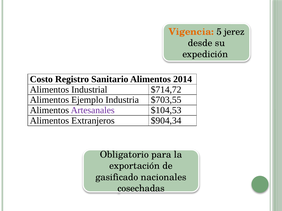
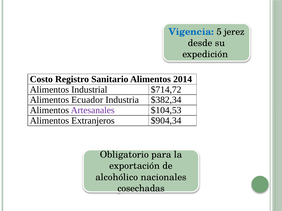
Vigencia colour: orange -> blue (191, 32)
Ejemplo: Ejemplo -> Ecuador (87, 100)
$703,55: $703,55 -> $382,34 (166, 100)
gasificado: gasificado -> alcohólico (117, 178)
